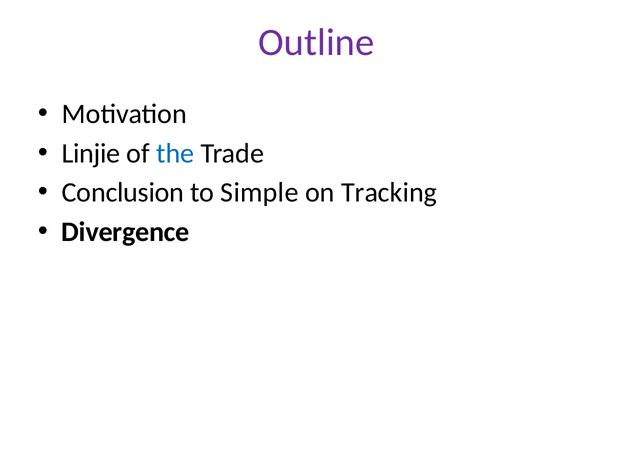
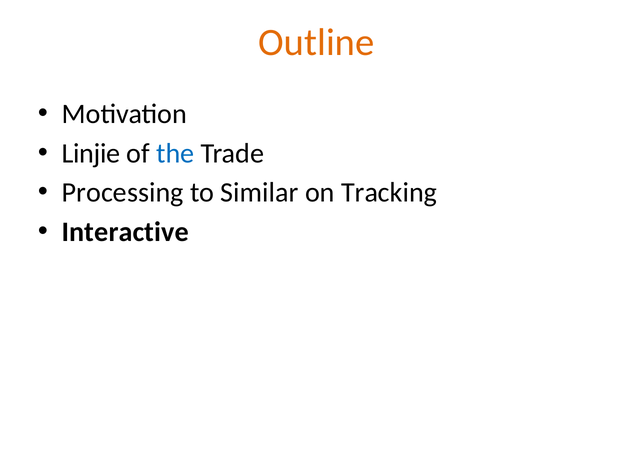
Outline colour: purple -> orange (316, 42)
Conclusion: Conclusion -> Processing (123, 193)
Simple: Simple -> Similar (260, 193)
Divergence: Divergence -> Interactive (125, 232)
